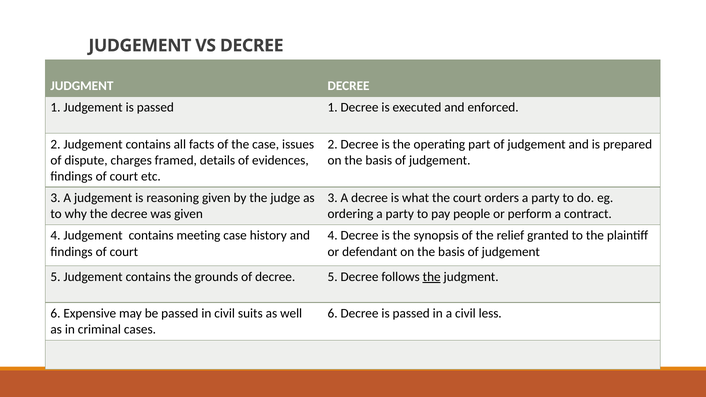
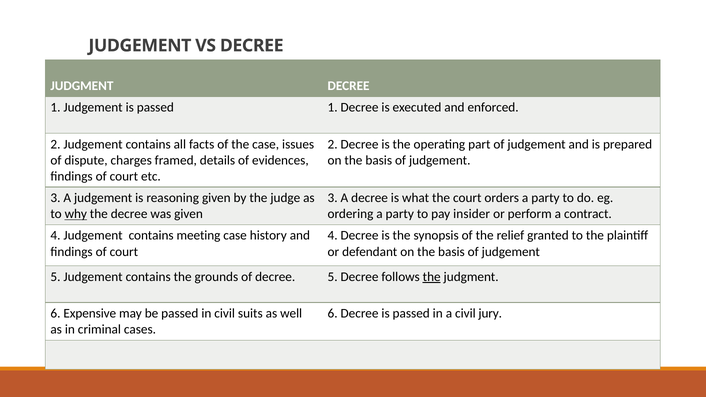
why underline: none -> present (76, 214)
people: people -> insider (472, 214)
less: less -> jury (490, 313)
